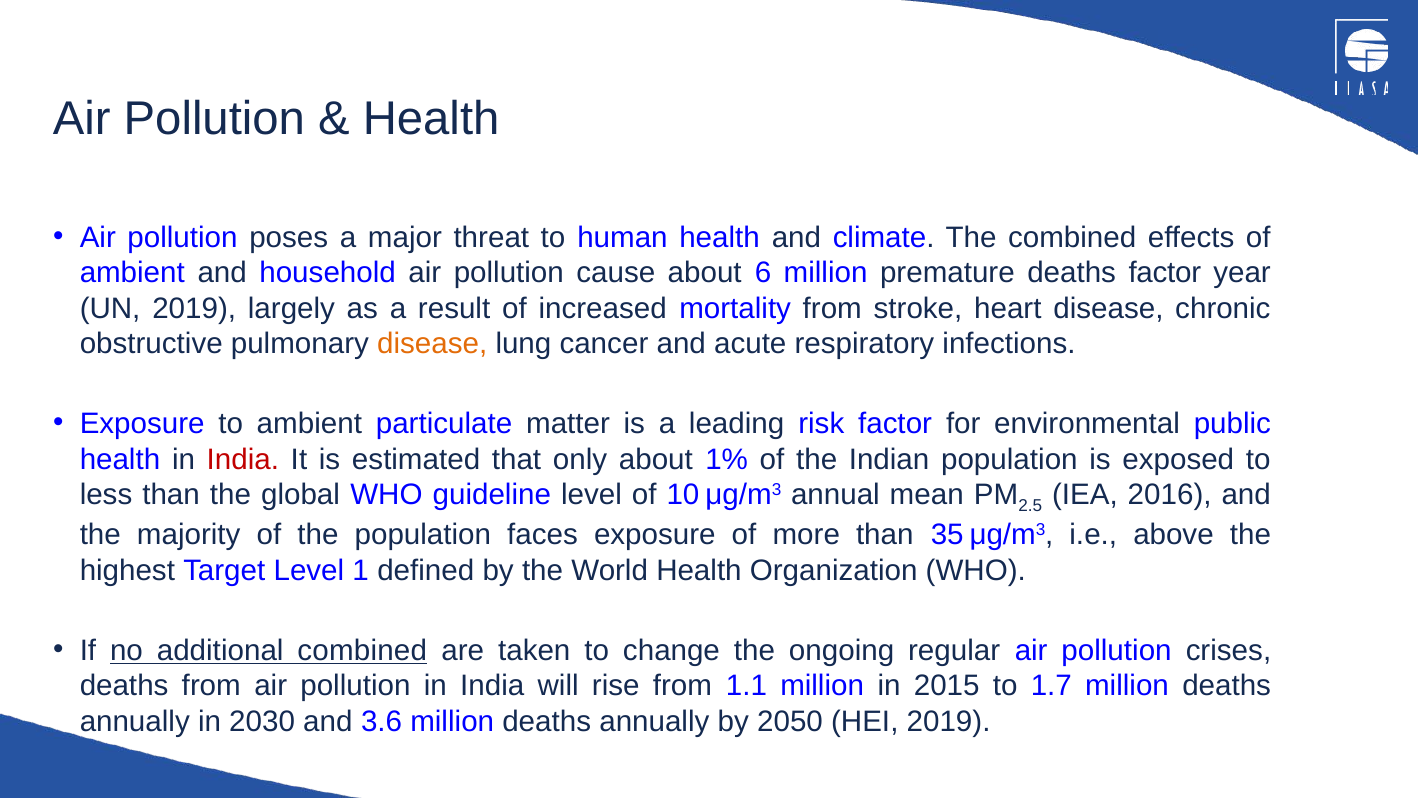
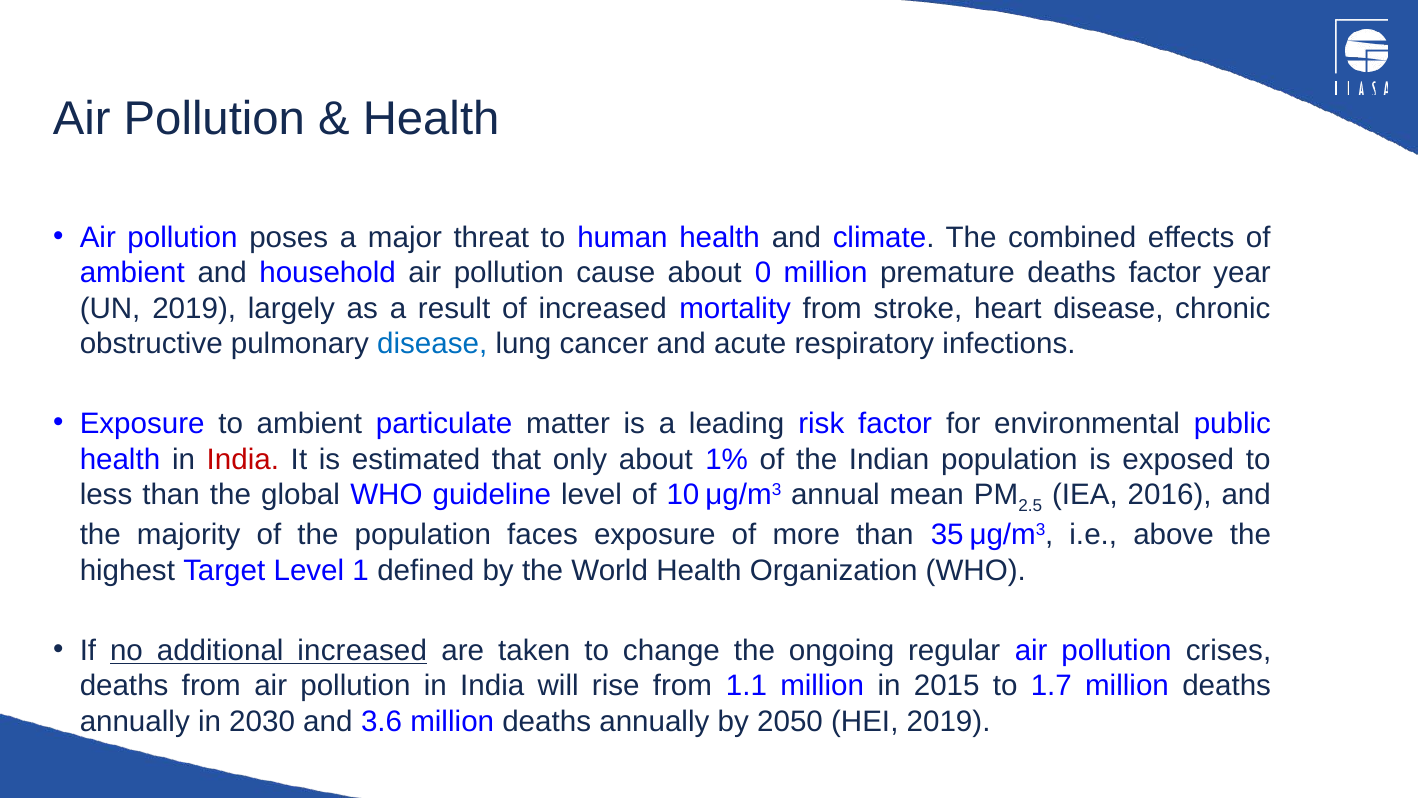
6: 6 -> 0 (763, 273)
disease colour: orange -> blue (432, 344)
additional combined: combined -> increased (362, 650)
